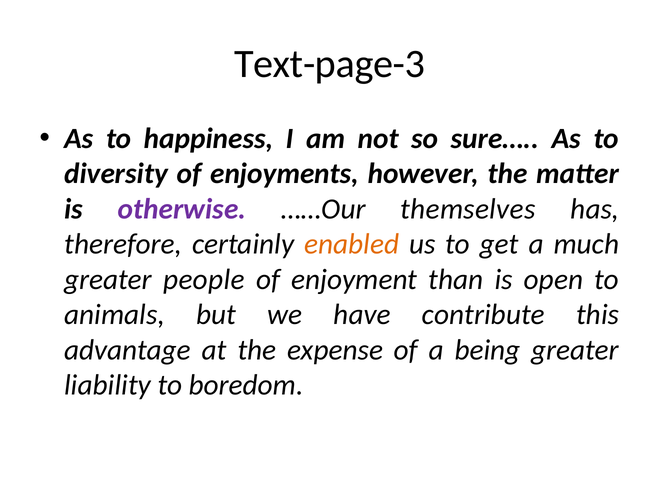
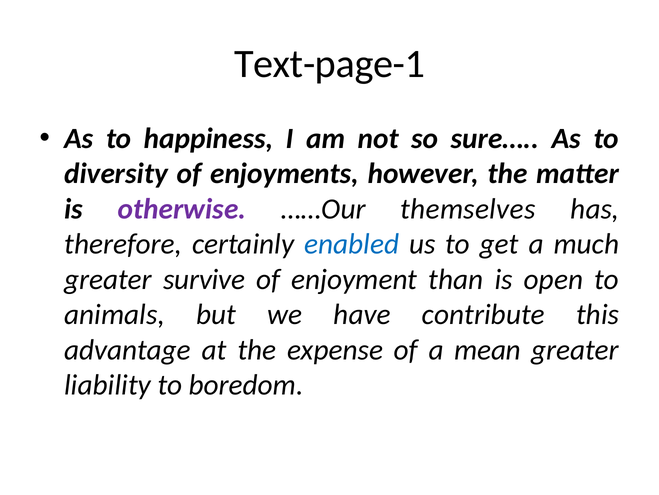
Text-page-3: Text-page-3 -> Text-page-1 (330, 64)
enabled colour: orange -> blue (352, 244)
people: people -> survive (204, 279)
being: being -> mean (488, 349)
